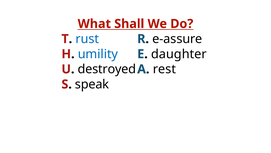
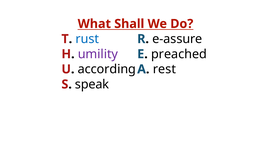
umility colour: blue -> purple (98, 54)
daughter: daughter -> preached (179, 54)
destroyed: destroyed -> according (107, 69)
